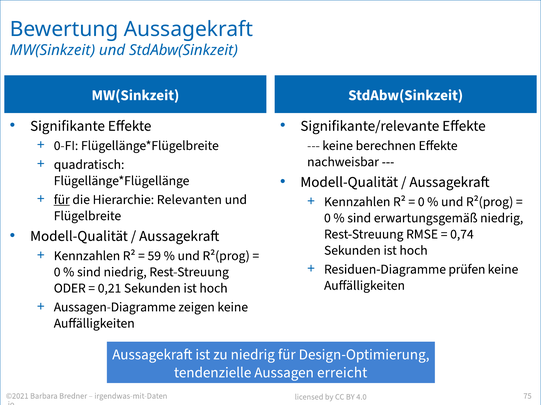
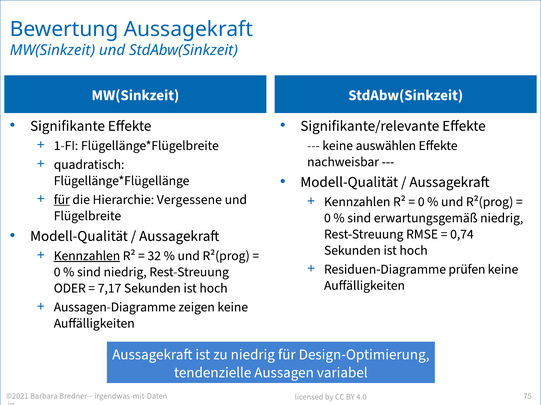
0-FI: 0-FI -> 1-FI (66, 146)
berechnen: berechnen -> auswählen (386, 146)
Relevanten: Relevanten -> Vergessene (189, 200)
Kennzahlen underline: none -> present (87, 256)
59: 59 -> 32 (154, 256)
0,21: 0,21 -> 7,17 (110, 289)
erreicht: erreicht -> variabel (342, 373)
